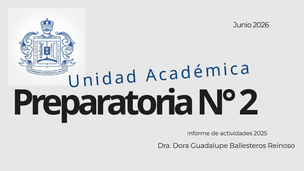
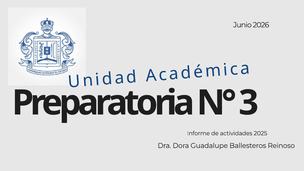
2: 2 -> 3 (249, 103)
